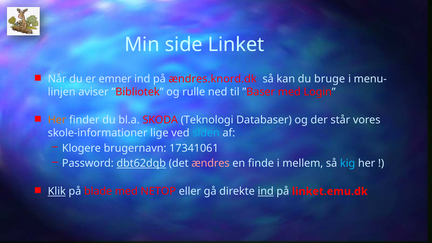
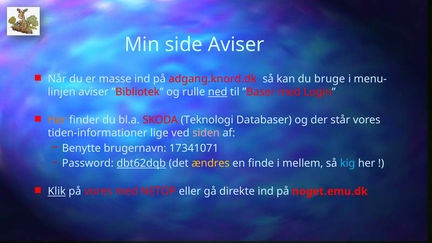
side Linket: Linket -> Aviser (236, 45)
emner: emner -> masse (115, 79)
ændres.knord.dk: ændres.knord.dk -> adgang.knord.dk (213, 79)
ned underline: none -> present (218, 92)
skole-informationer: skole-informationer -> tiden-informationer (98, 133)
siden colour: light blue -> pink (206, 133)
Klogere: Klogere -> Benytte (81, 148)
17341061: 17341061 -> 17341071 (194, 148)
ændres colour: pink -> yellow (211, 163)
på blade: blade -> vores (98, 191)
ind underline: present -> none (266, 191)
linket.emu.dk: linket.emu.dk -> noget.emu.dk (330, 191)
